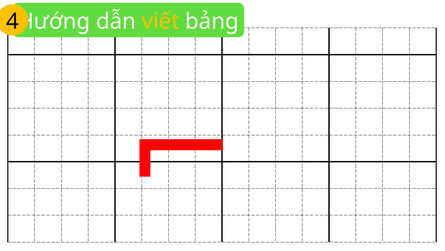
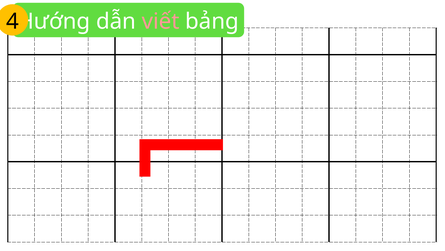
viết colour: yellow -> pink (161, 22)
